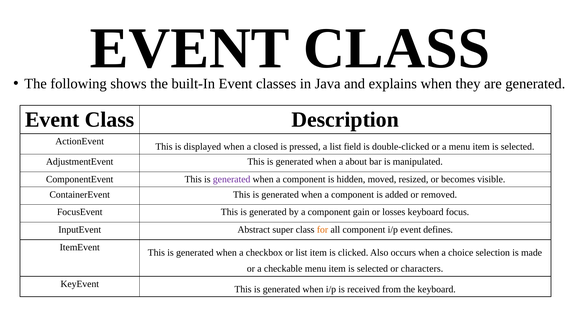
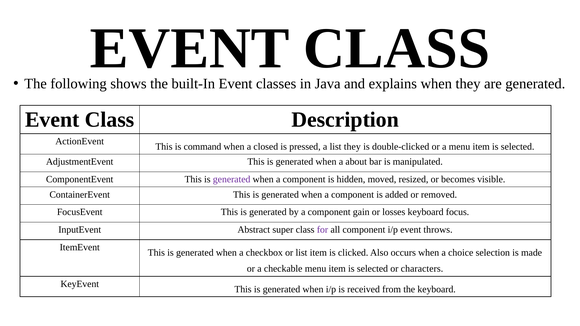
displayed: displayed -> command (202, 147)
list field: field -> they (352, 147)
for colour: orange -> purple (322, 230)
defines: defines -> throws (438, 230)
